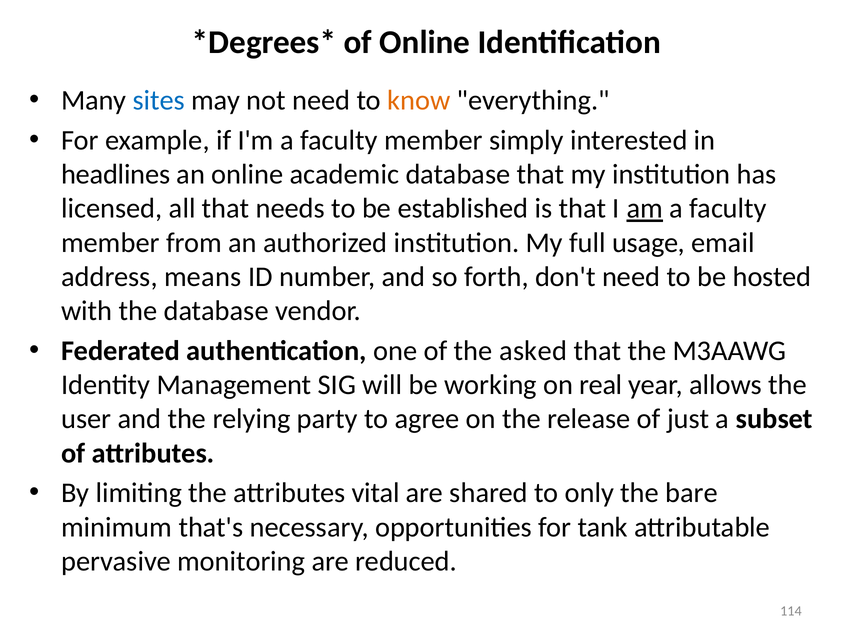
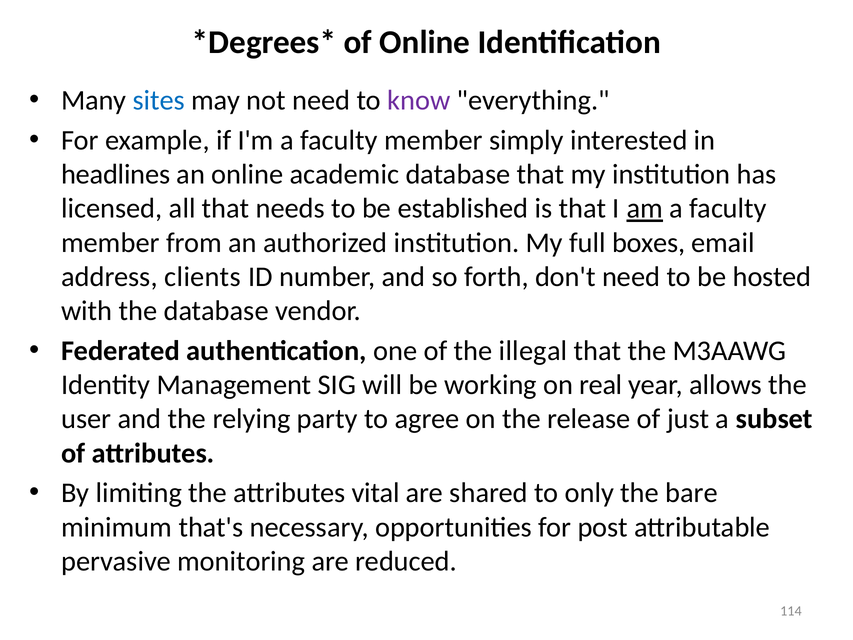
know colour: orange -> purple (419, 100)
usage: usage -> boxes (649, 243)
means: means -> clients (203, 277)
asked: asked -> illegal (533, 351)
tank: tank -> post (603, 527)
